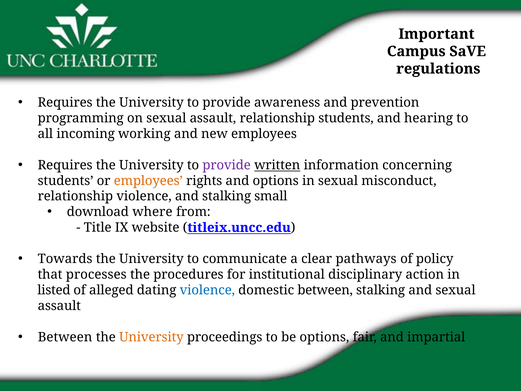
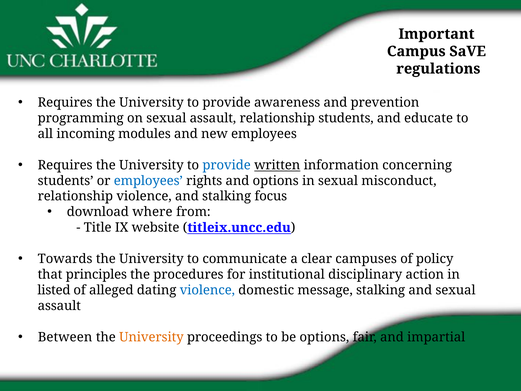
hearing: hearing -> educate (429, 118)
working: working -> modules (144, 134)
provide colour: purple -> blue (227, 165)
employees colour: orange -> blue (148, 181)
small: small -> focus (271, 196)
pathways: pathways -> campuses (366, 259)
processes: processes -> principles (96, 274)
domestic between: between -> message (325, 290)
